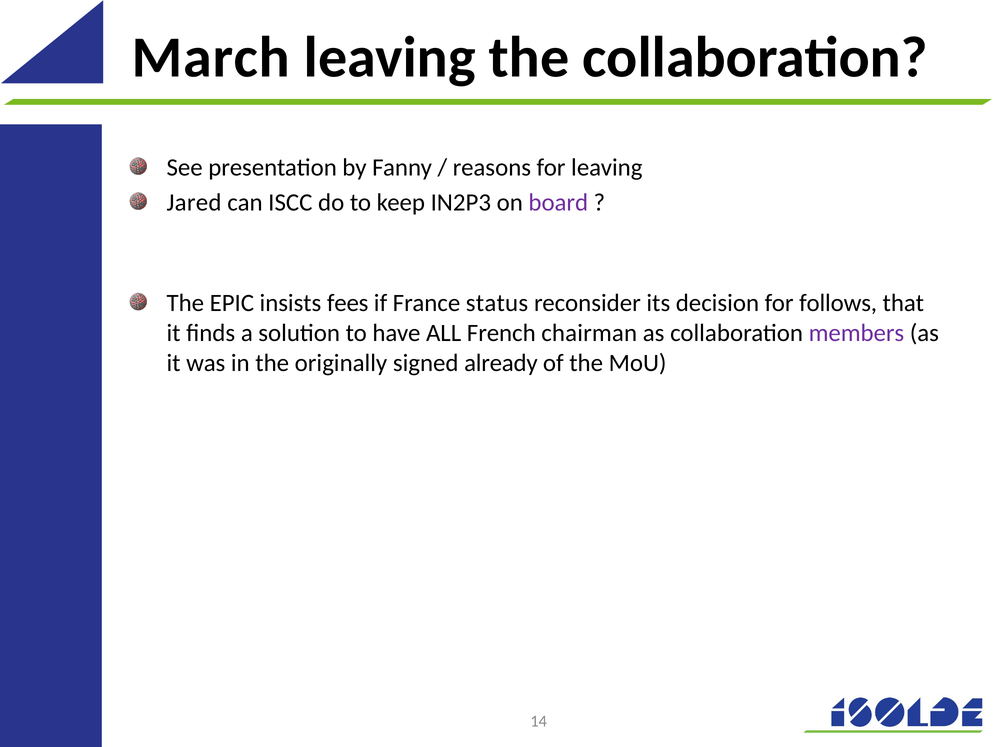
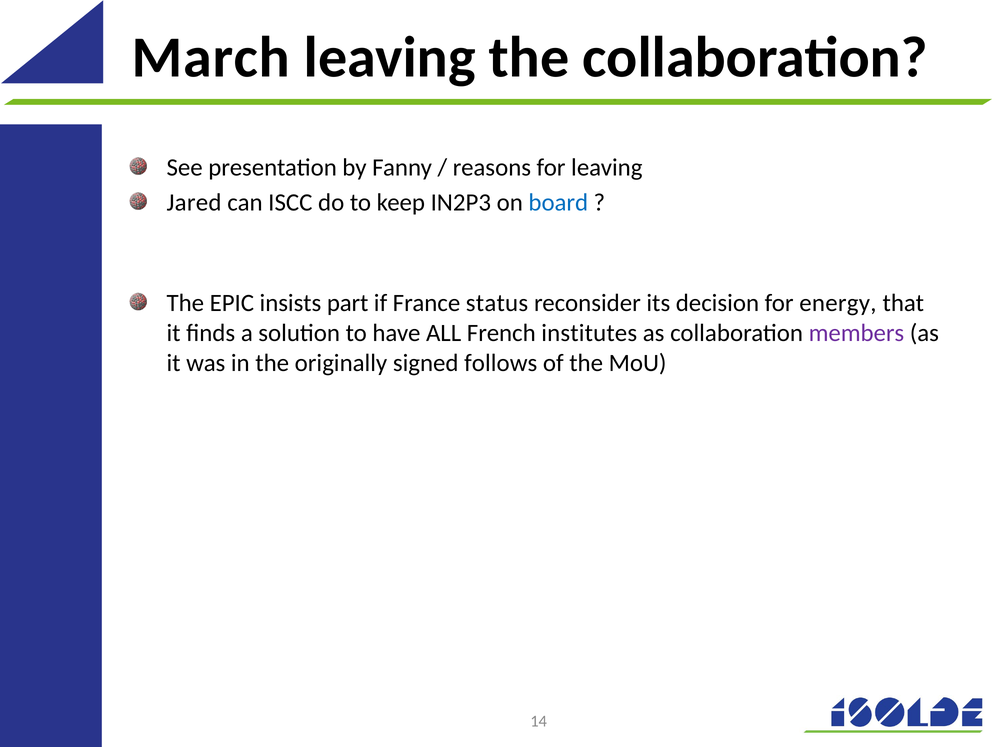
board colour: purple -> blue (558, 203)
fees: fees -> part (348, 303)
follows: follows -> energy (838, 303)
chairman: chairman -> institutes (589, 333)
already: already -> follows (501, 363)
